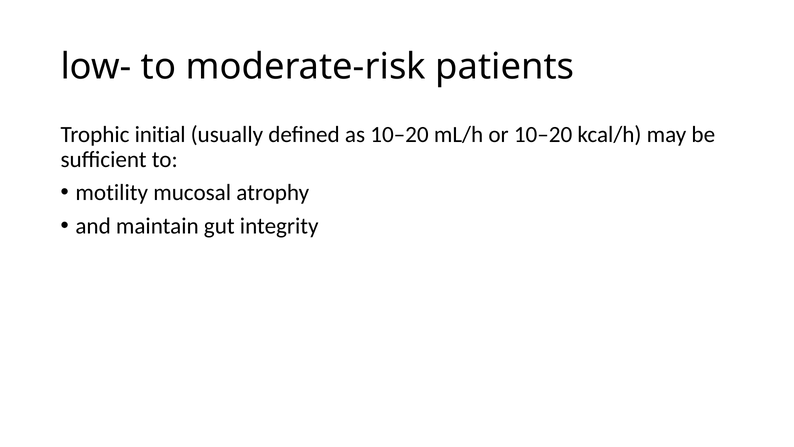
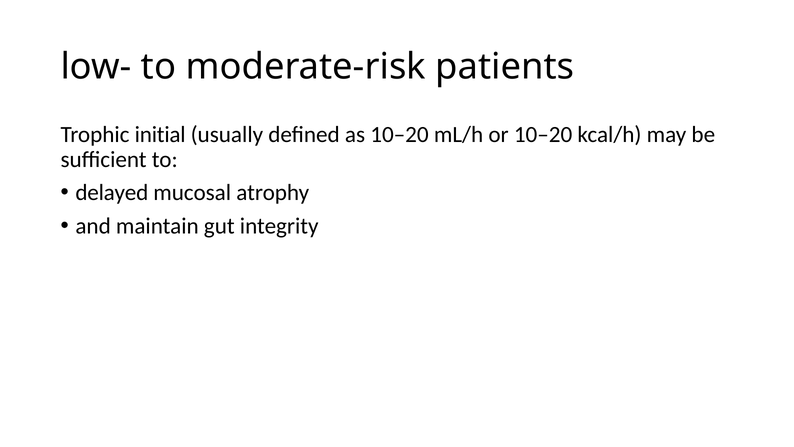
motility: motility -> delayed (112, 193)
